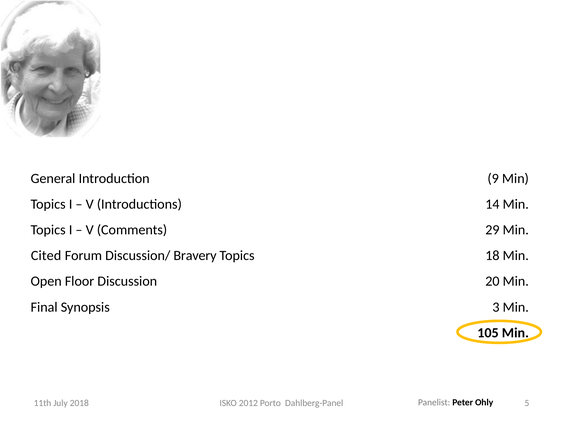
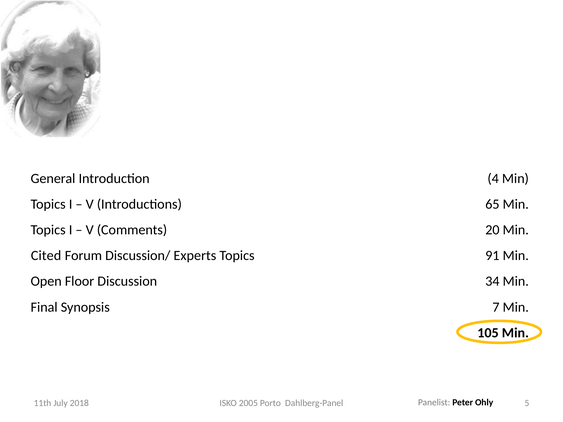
9: 9 -> 4 (493, 178)
14: 14 -> 65 (492, 204)
29: 29 -> 20 (492, 230)
Bravery: Bravery -> Experts (195, 256)
18: 18 -> 91 (492, 256)
20: 20 -> 34 (492, 282)
3: 3 -> 7 (496, 307)
2012: 2012 -> 2005 (248, 403)
